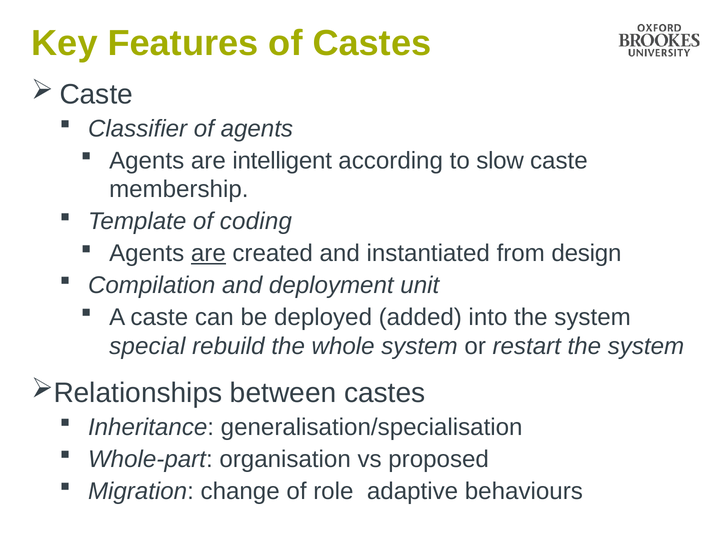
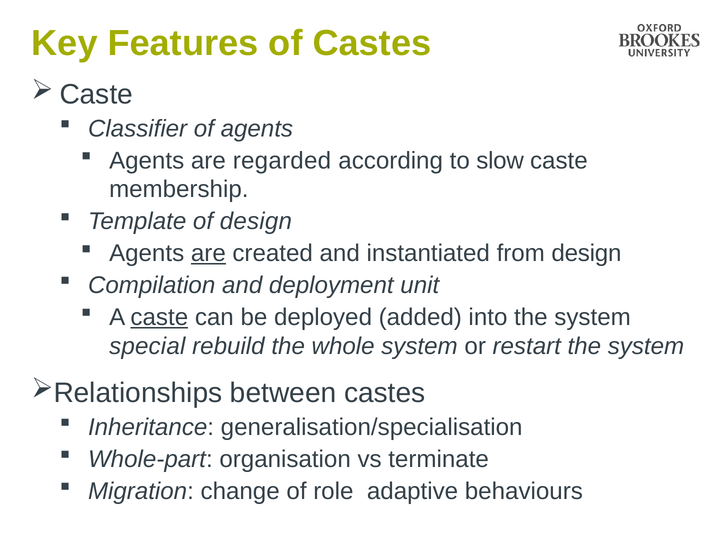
intelligent: intelligent -> regarded (282, 161)
of coding: coding -> design (256, 221)
caste underline: none -> present (159, 317)
proposed: proposed -> terminate (439, 459)
